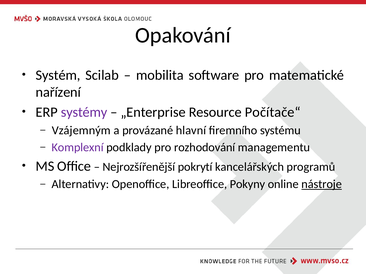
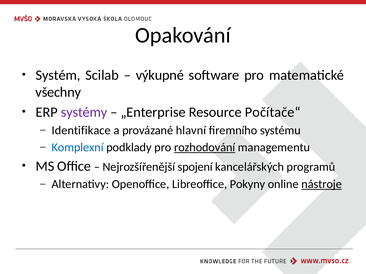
mobilita: mobilita -> výkupné (160, 75)
nařízení: nařízení -> všechny (58, 92)
Vzájemným: Vzájemným -> Identifikace (81, 130)
Komplexní colour: purple -> blue (78, 148)
rozhodování underline: none -> present (205, 148)
pokrytí: pokrytí -> spojení (195, 167)
